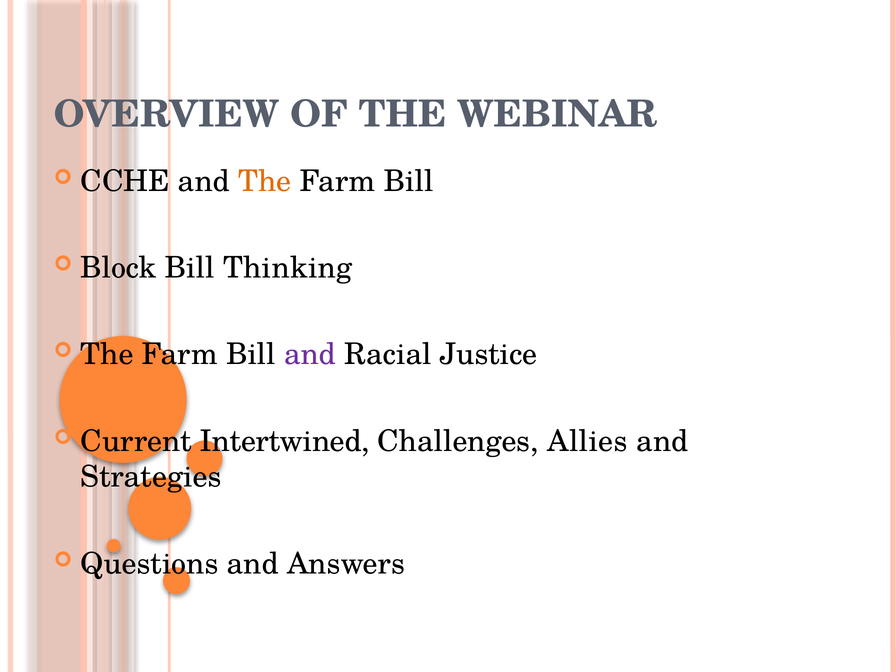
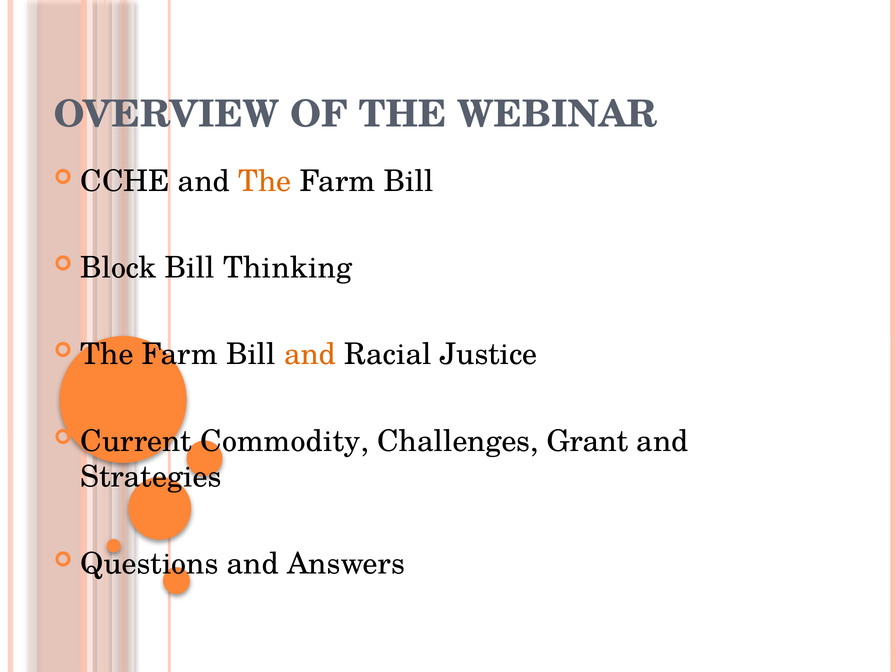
and colour: purple -> orange (310, 355)
Intertwined: Intertwined -> Commodity (285, 441)
Allies: Allies -> Grant (588, 441)
